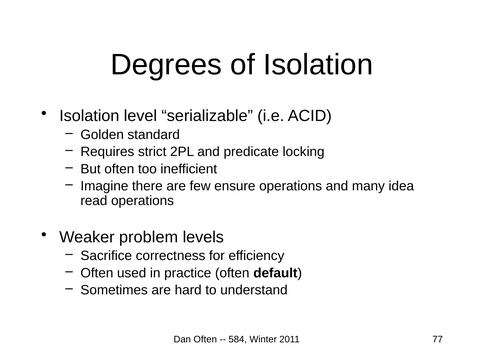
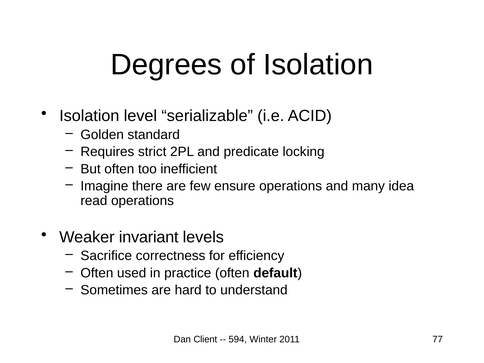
problem: problem -> invariant (149, 237)
Dan Often: Often -> Client (205, 339)
584: 584 -> 594 (238, 339)
